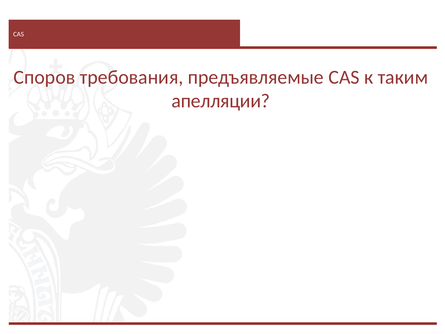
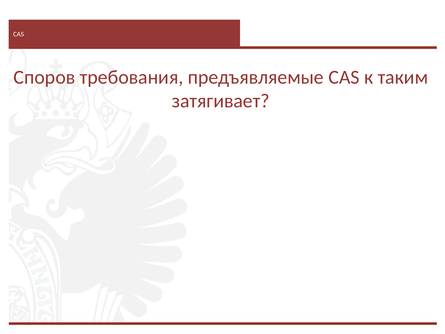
апелляции: апелляции -> затягивает (221, 101)
